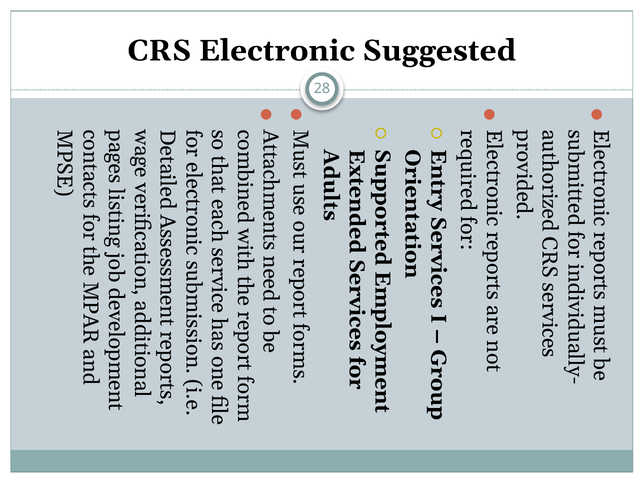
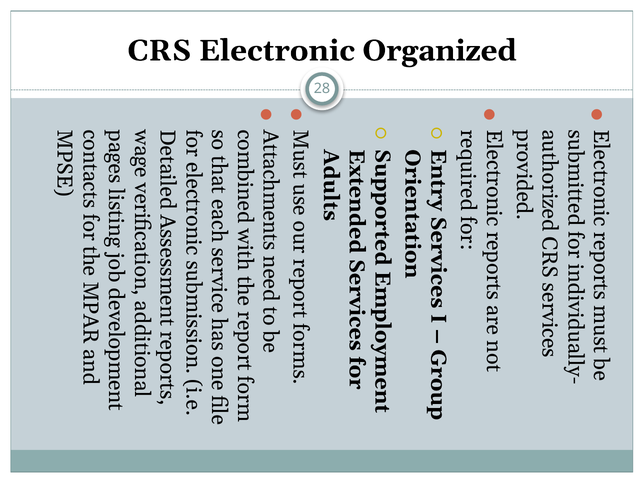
Suggested: Suggested -> Organized (439, 51)
